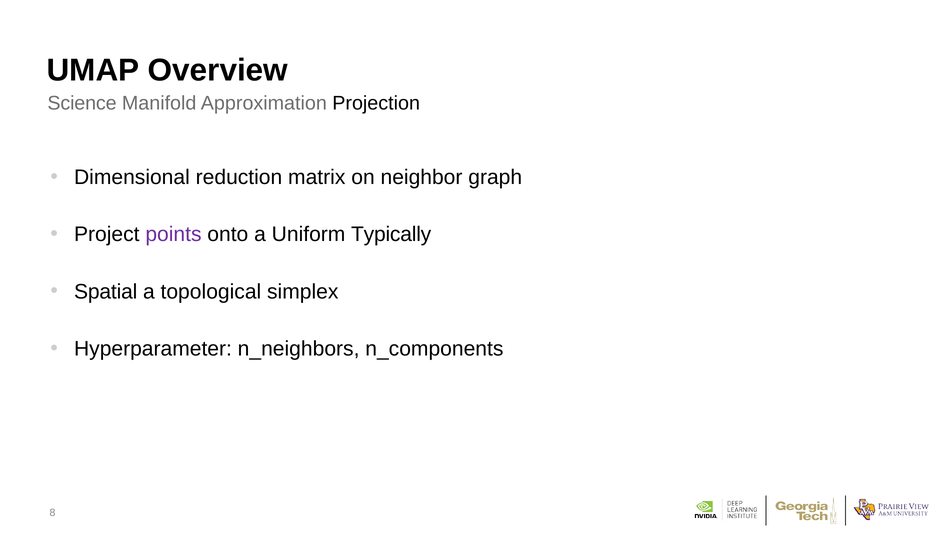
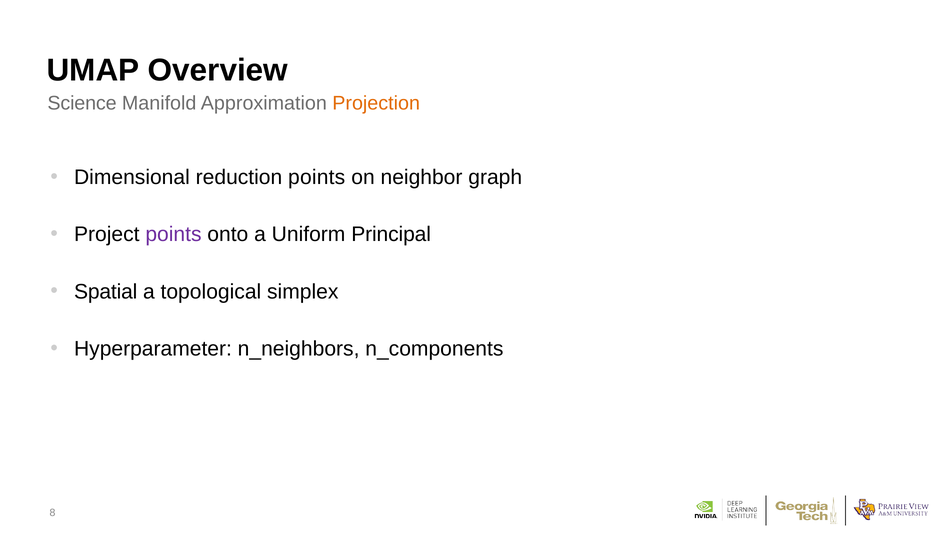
Projection colour: black -> orange (376, 103)
reduction matrix: matrix -> points (317, 177)
Typically: Typically -> Principal (391, 234)
